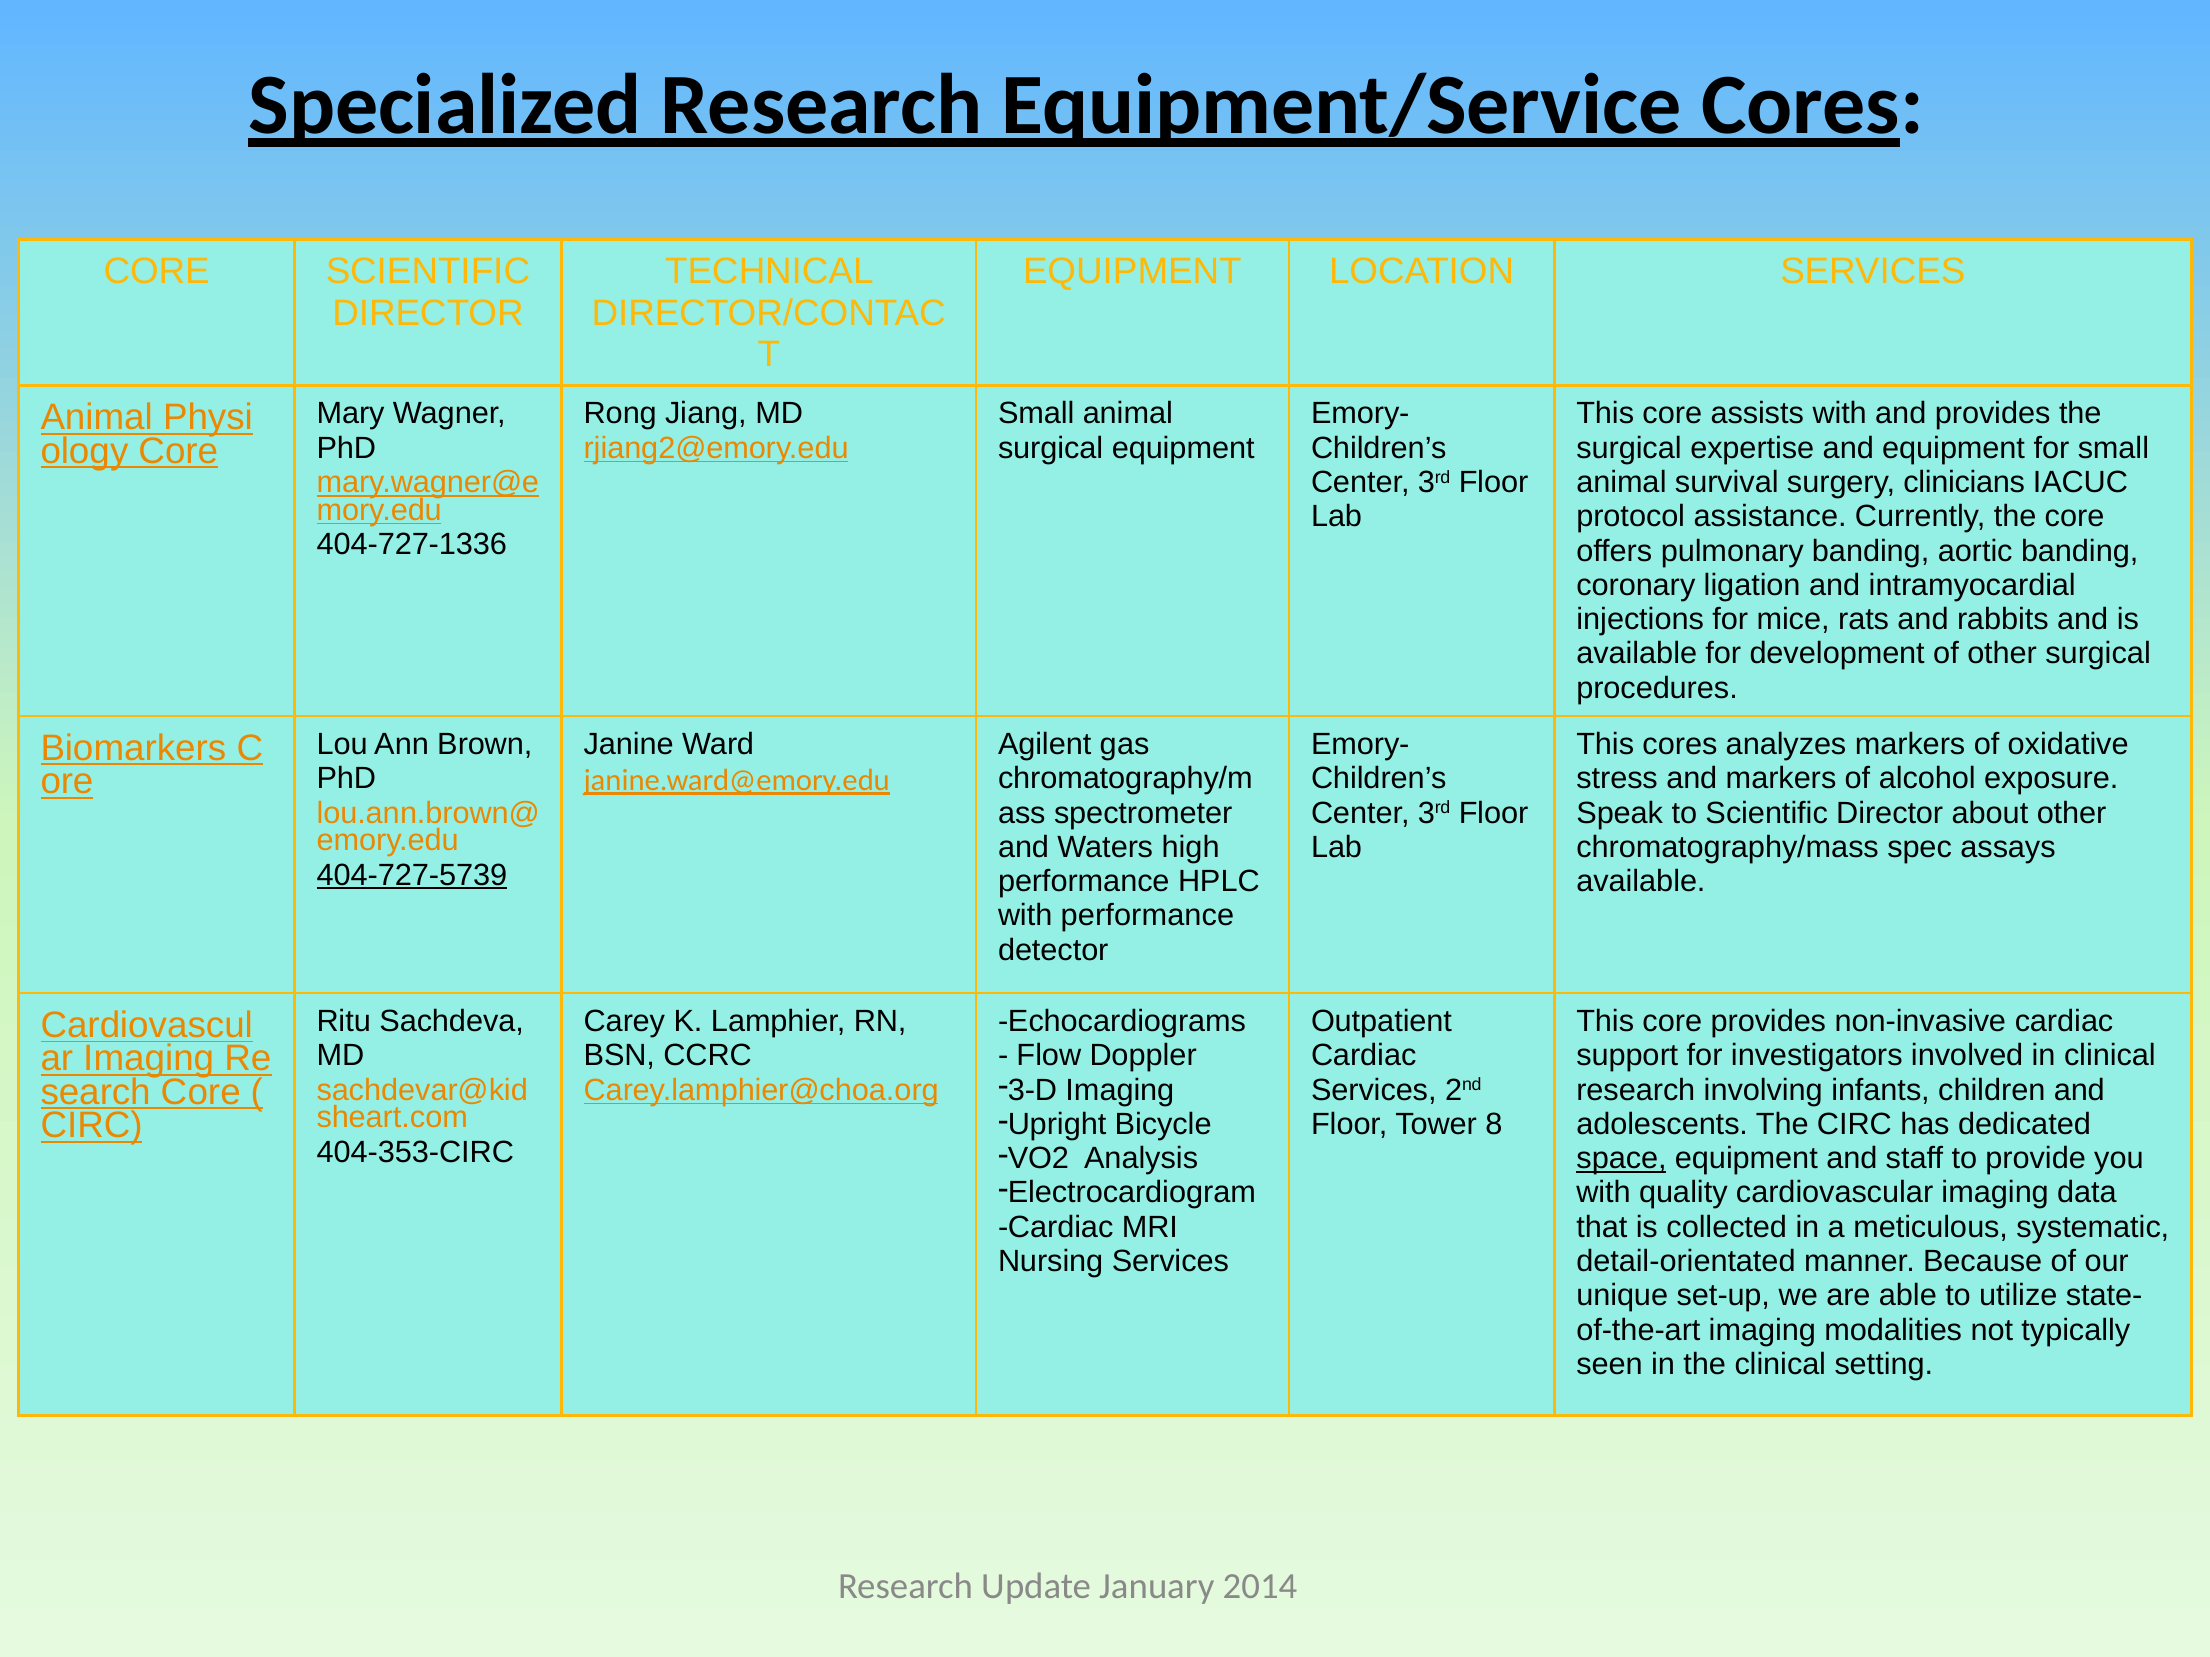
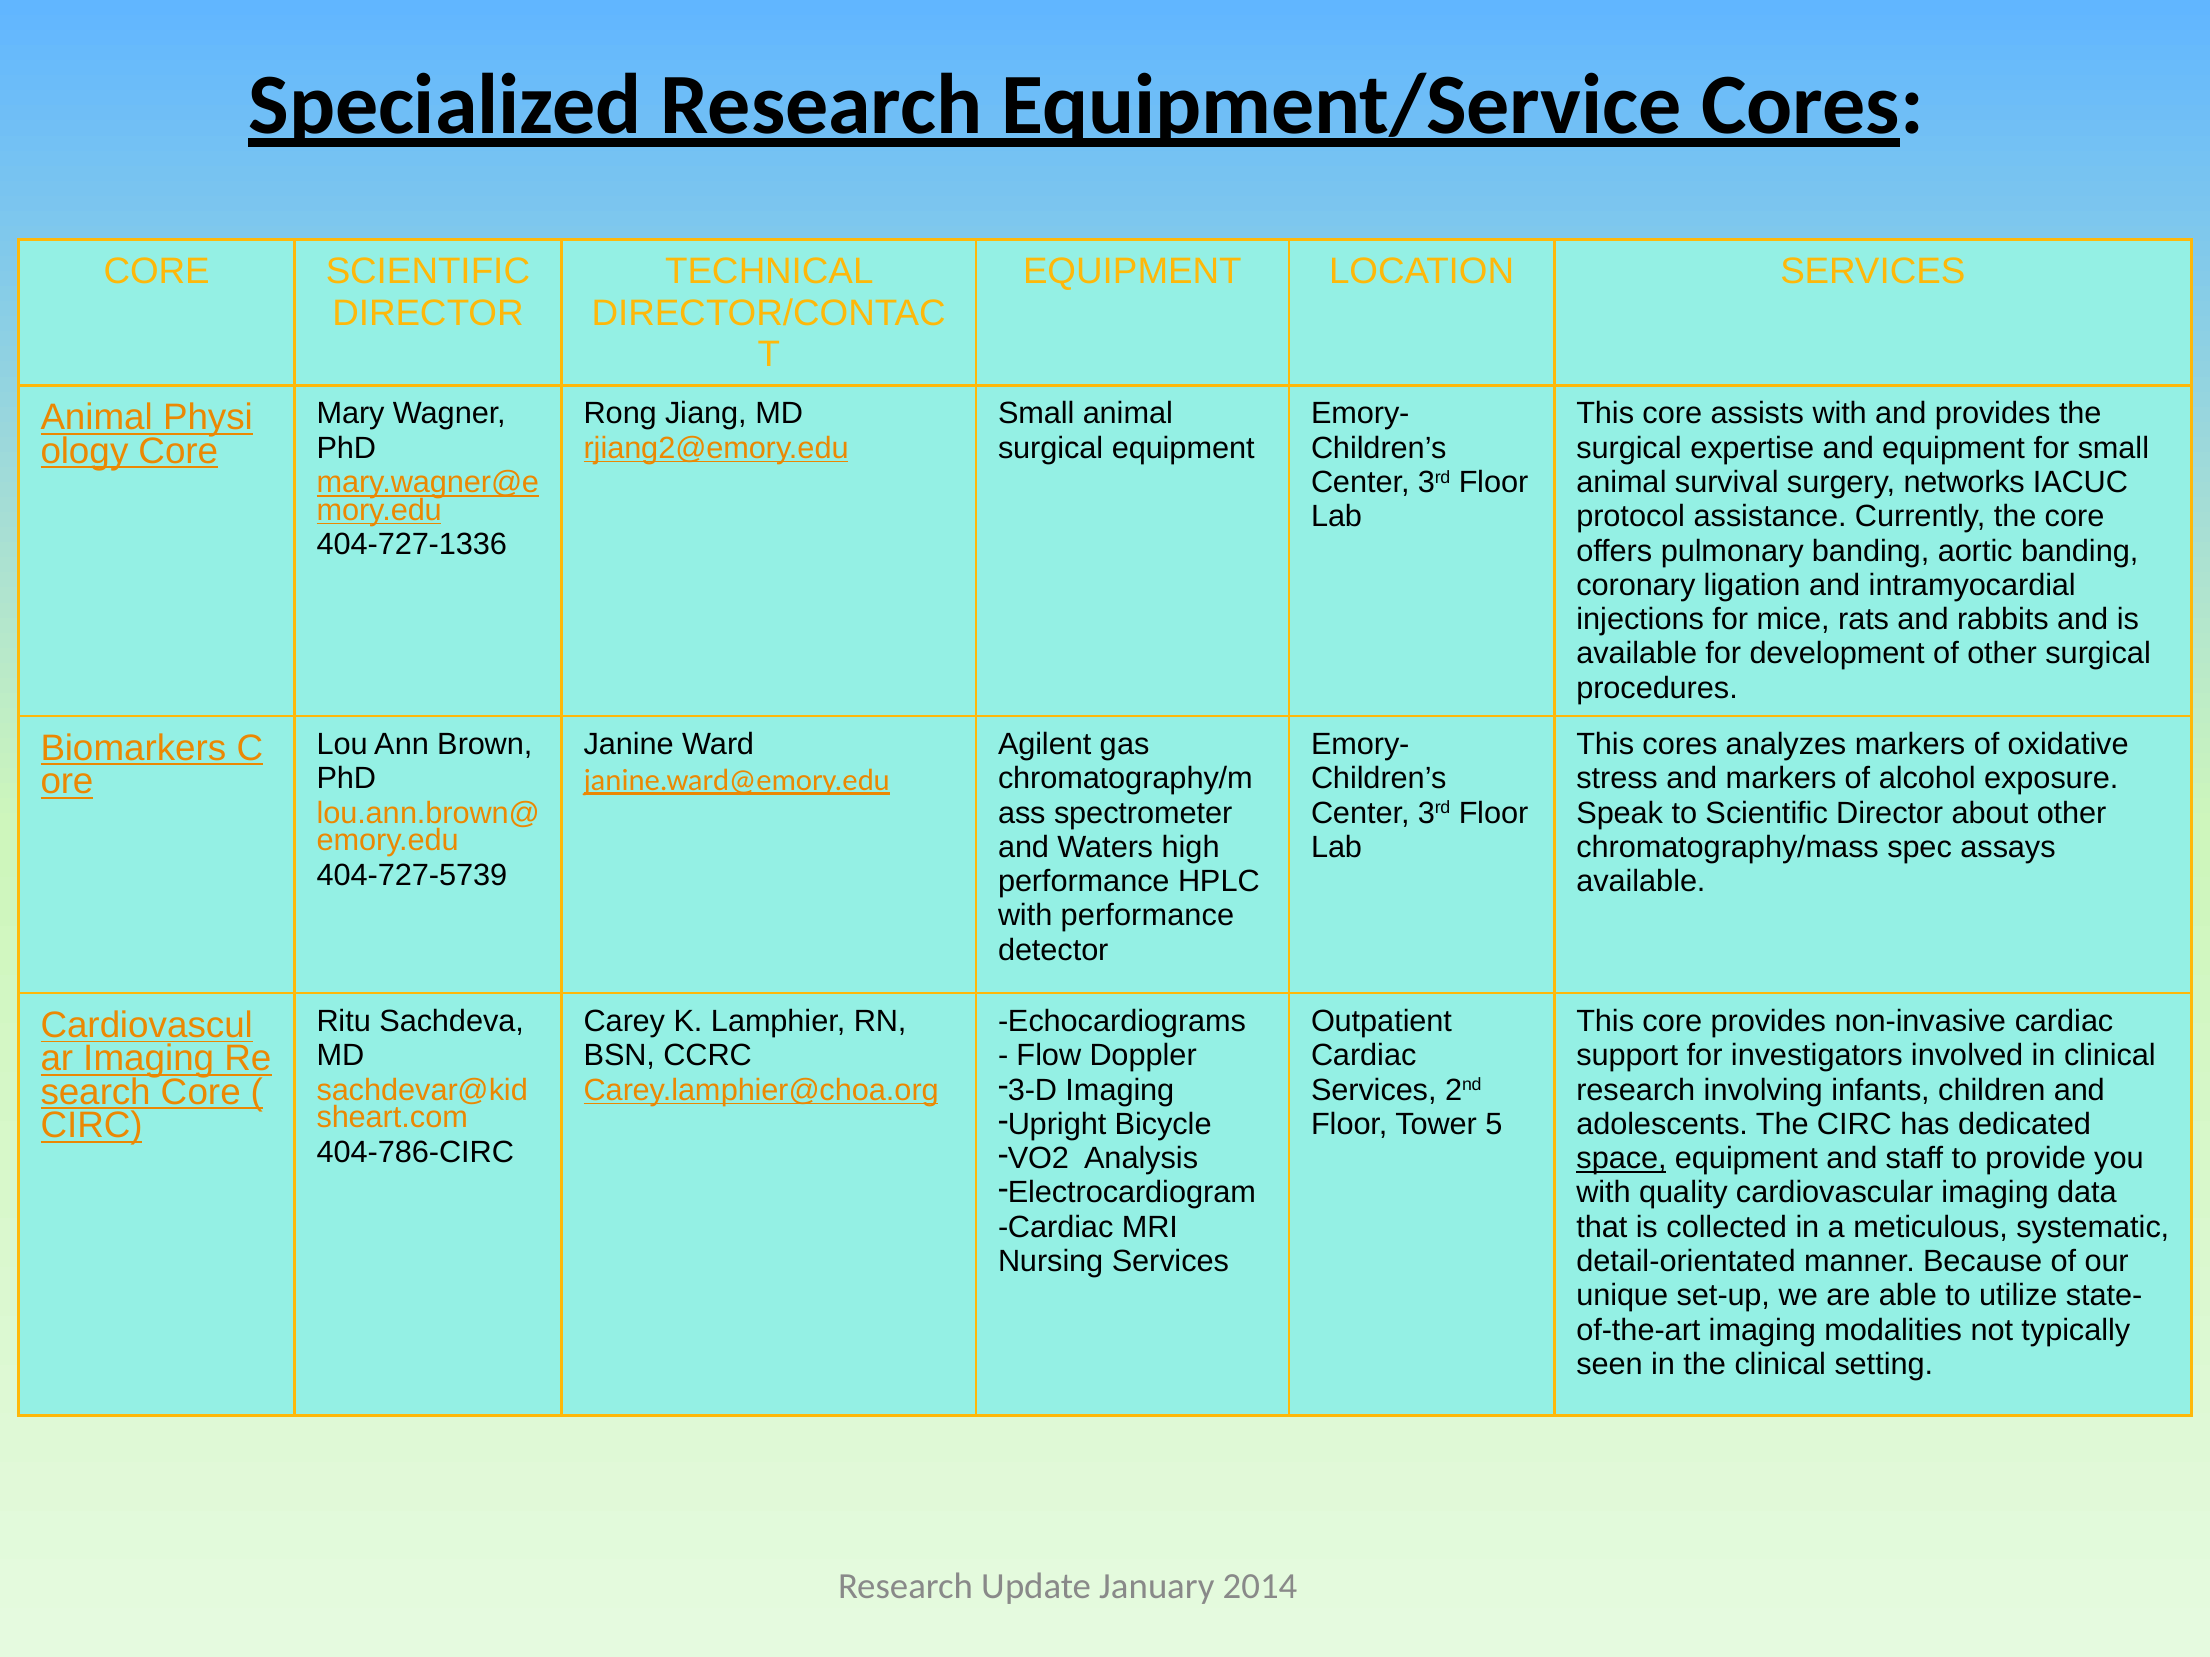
clinicians: clinicians -> networks (1964, 483)
404-727-5739 underline: present -> none (412, 875)
8: 8 -> 5 (1494, 1125)
404-353-CIRC: 404-353-CIRC -> 404-786-CIRC (415, 1152)
